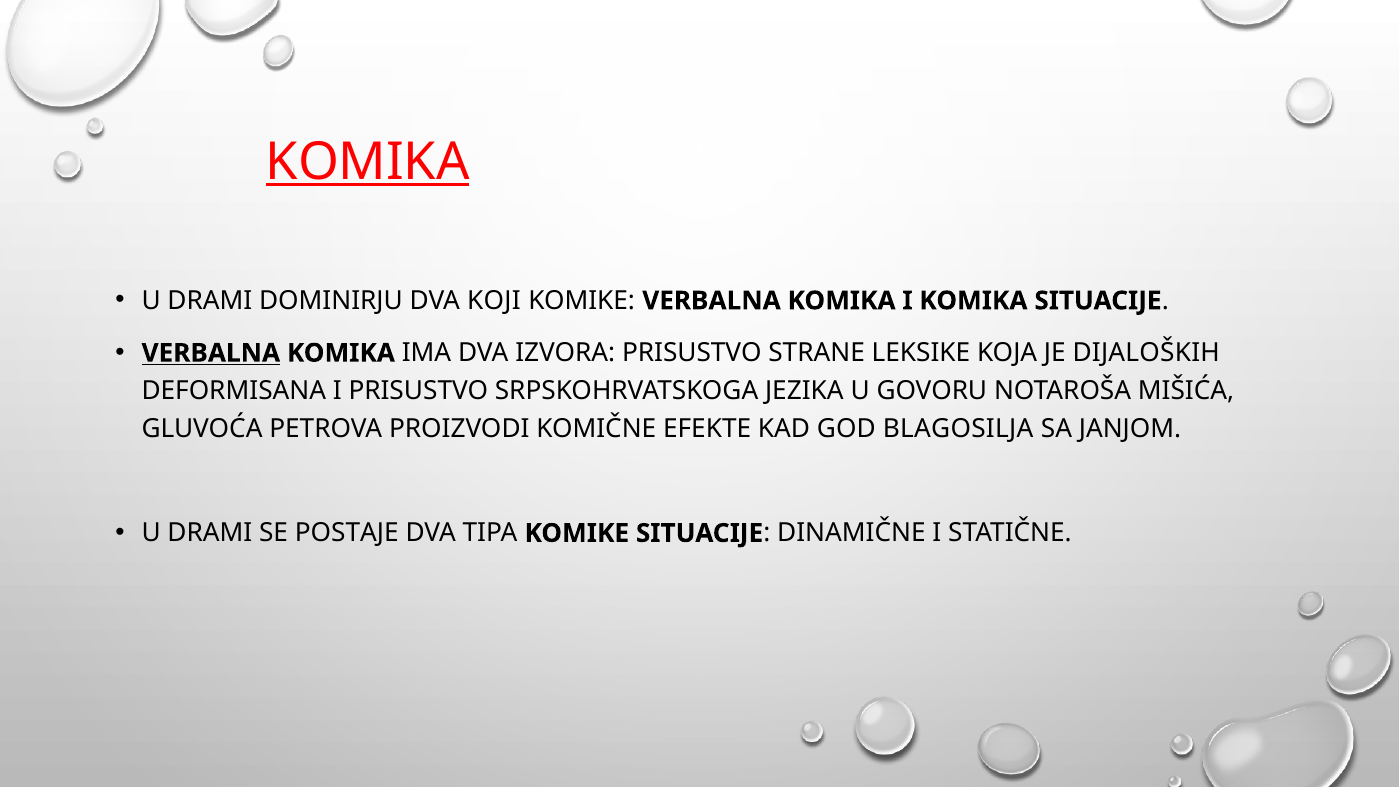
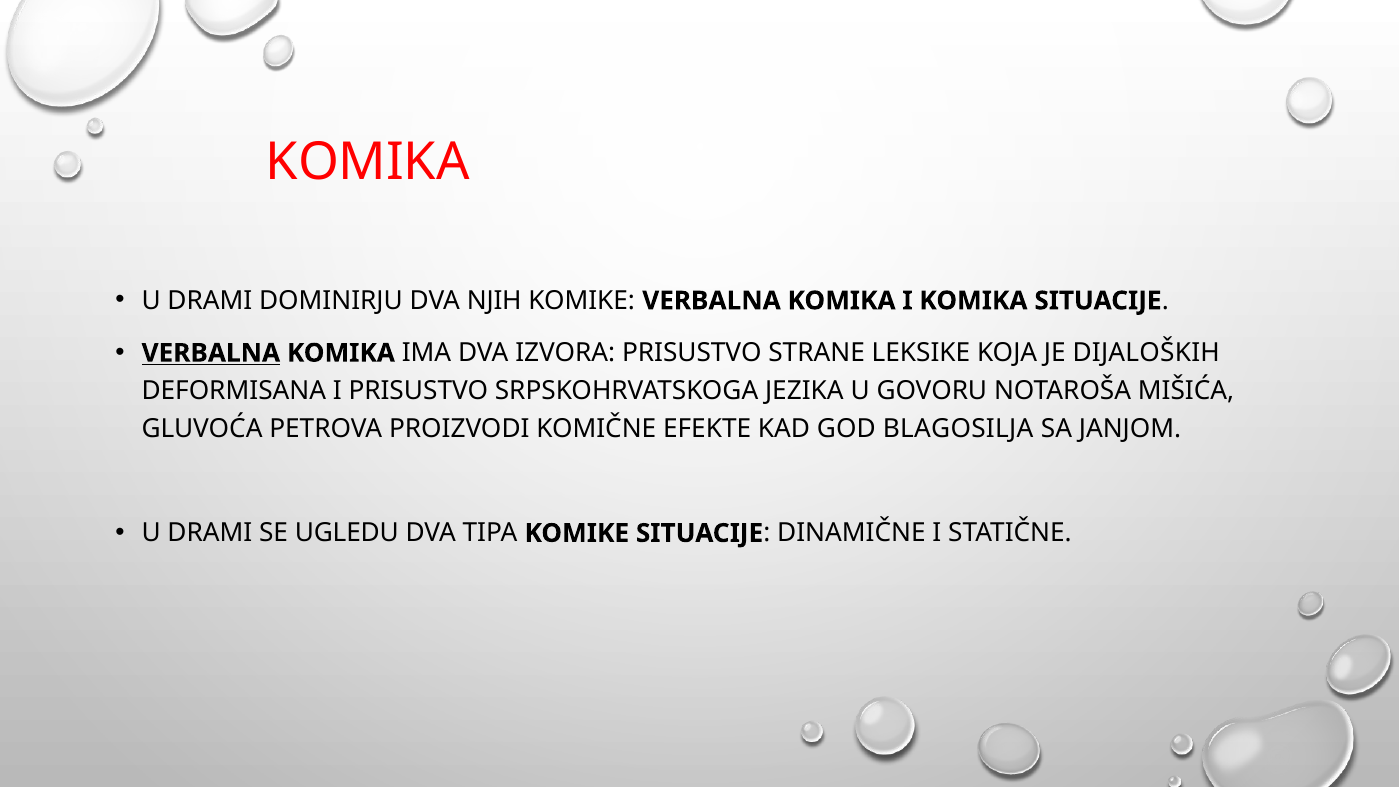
KOMIKA underline: present -> none (368, 162)
KOJI: KOJI -> NJIH (494, 301)
POSTAJE: POSTAJE -> UGLEDU (347, 533)
